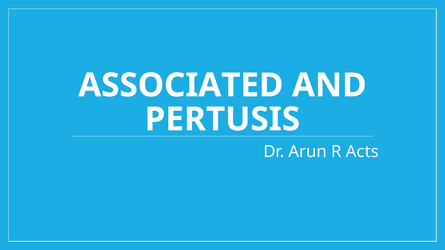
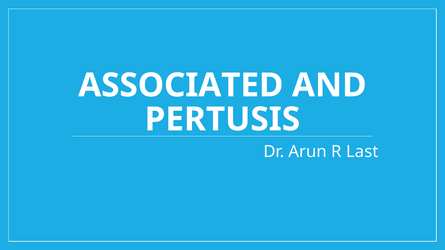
Acts: Acts -> Last (362, 152)
